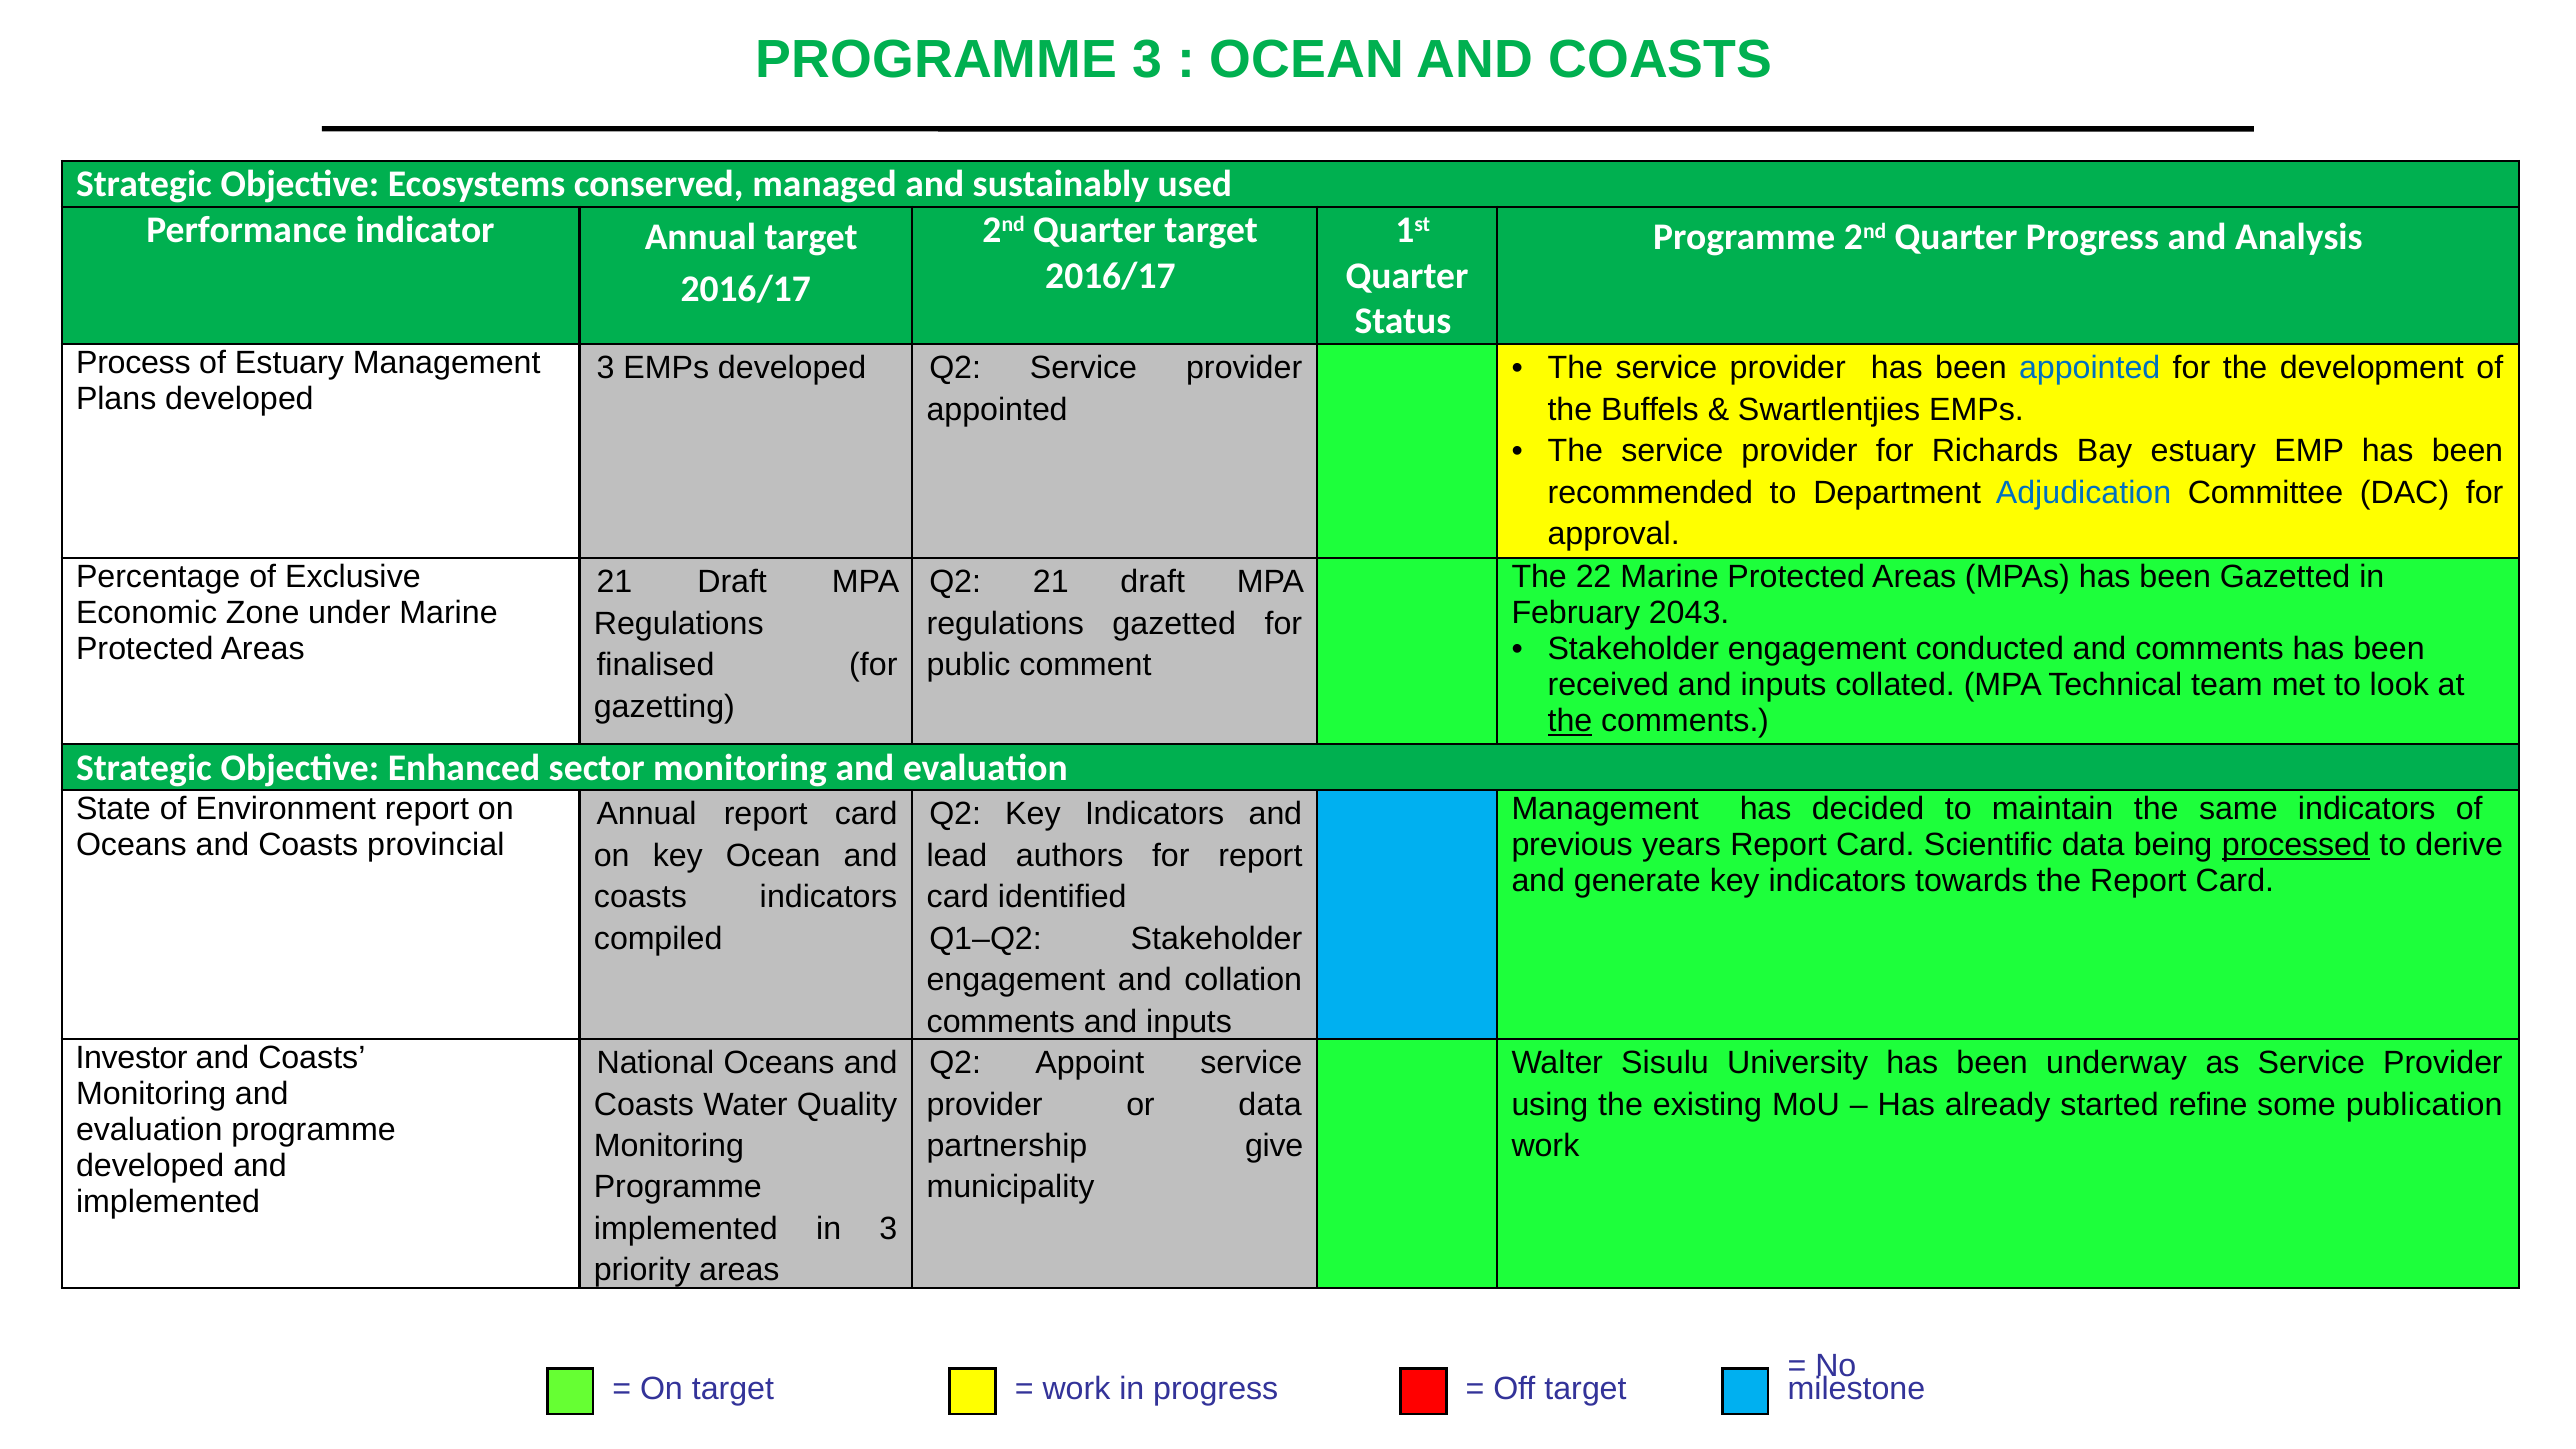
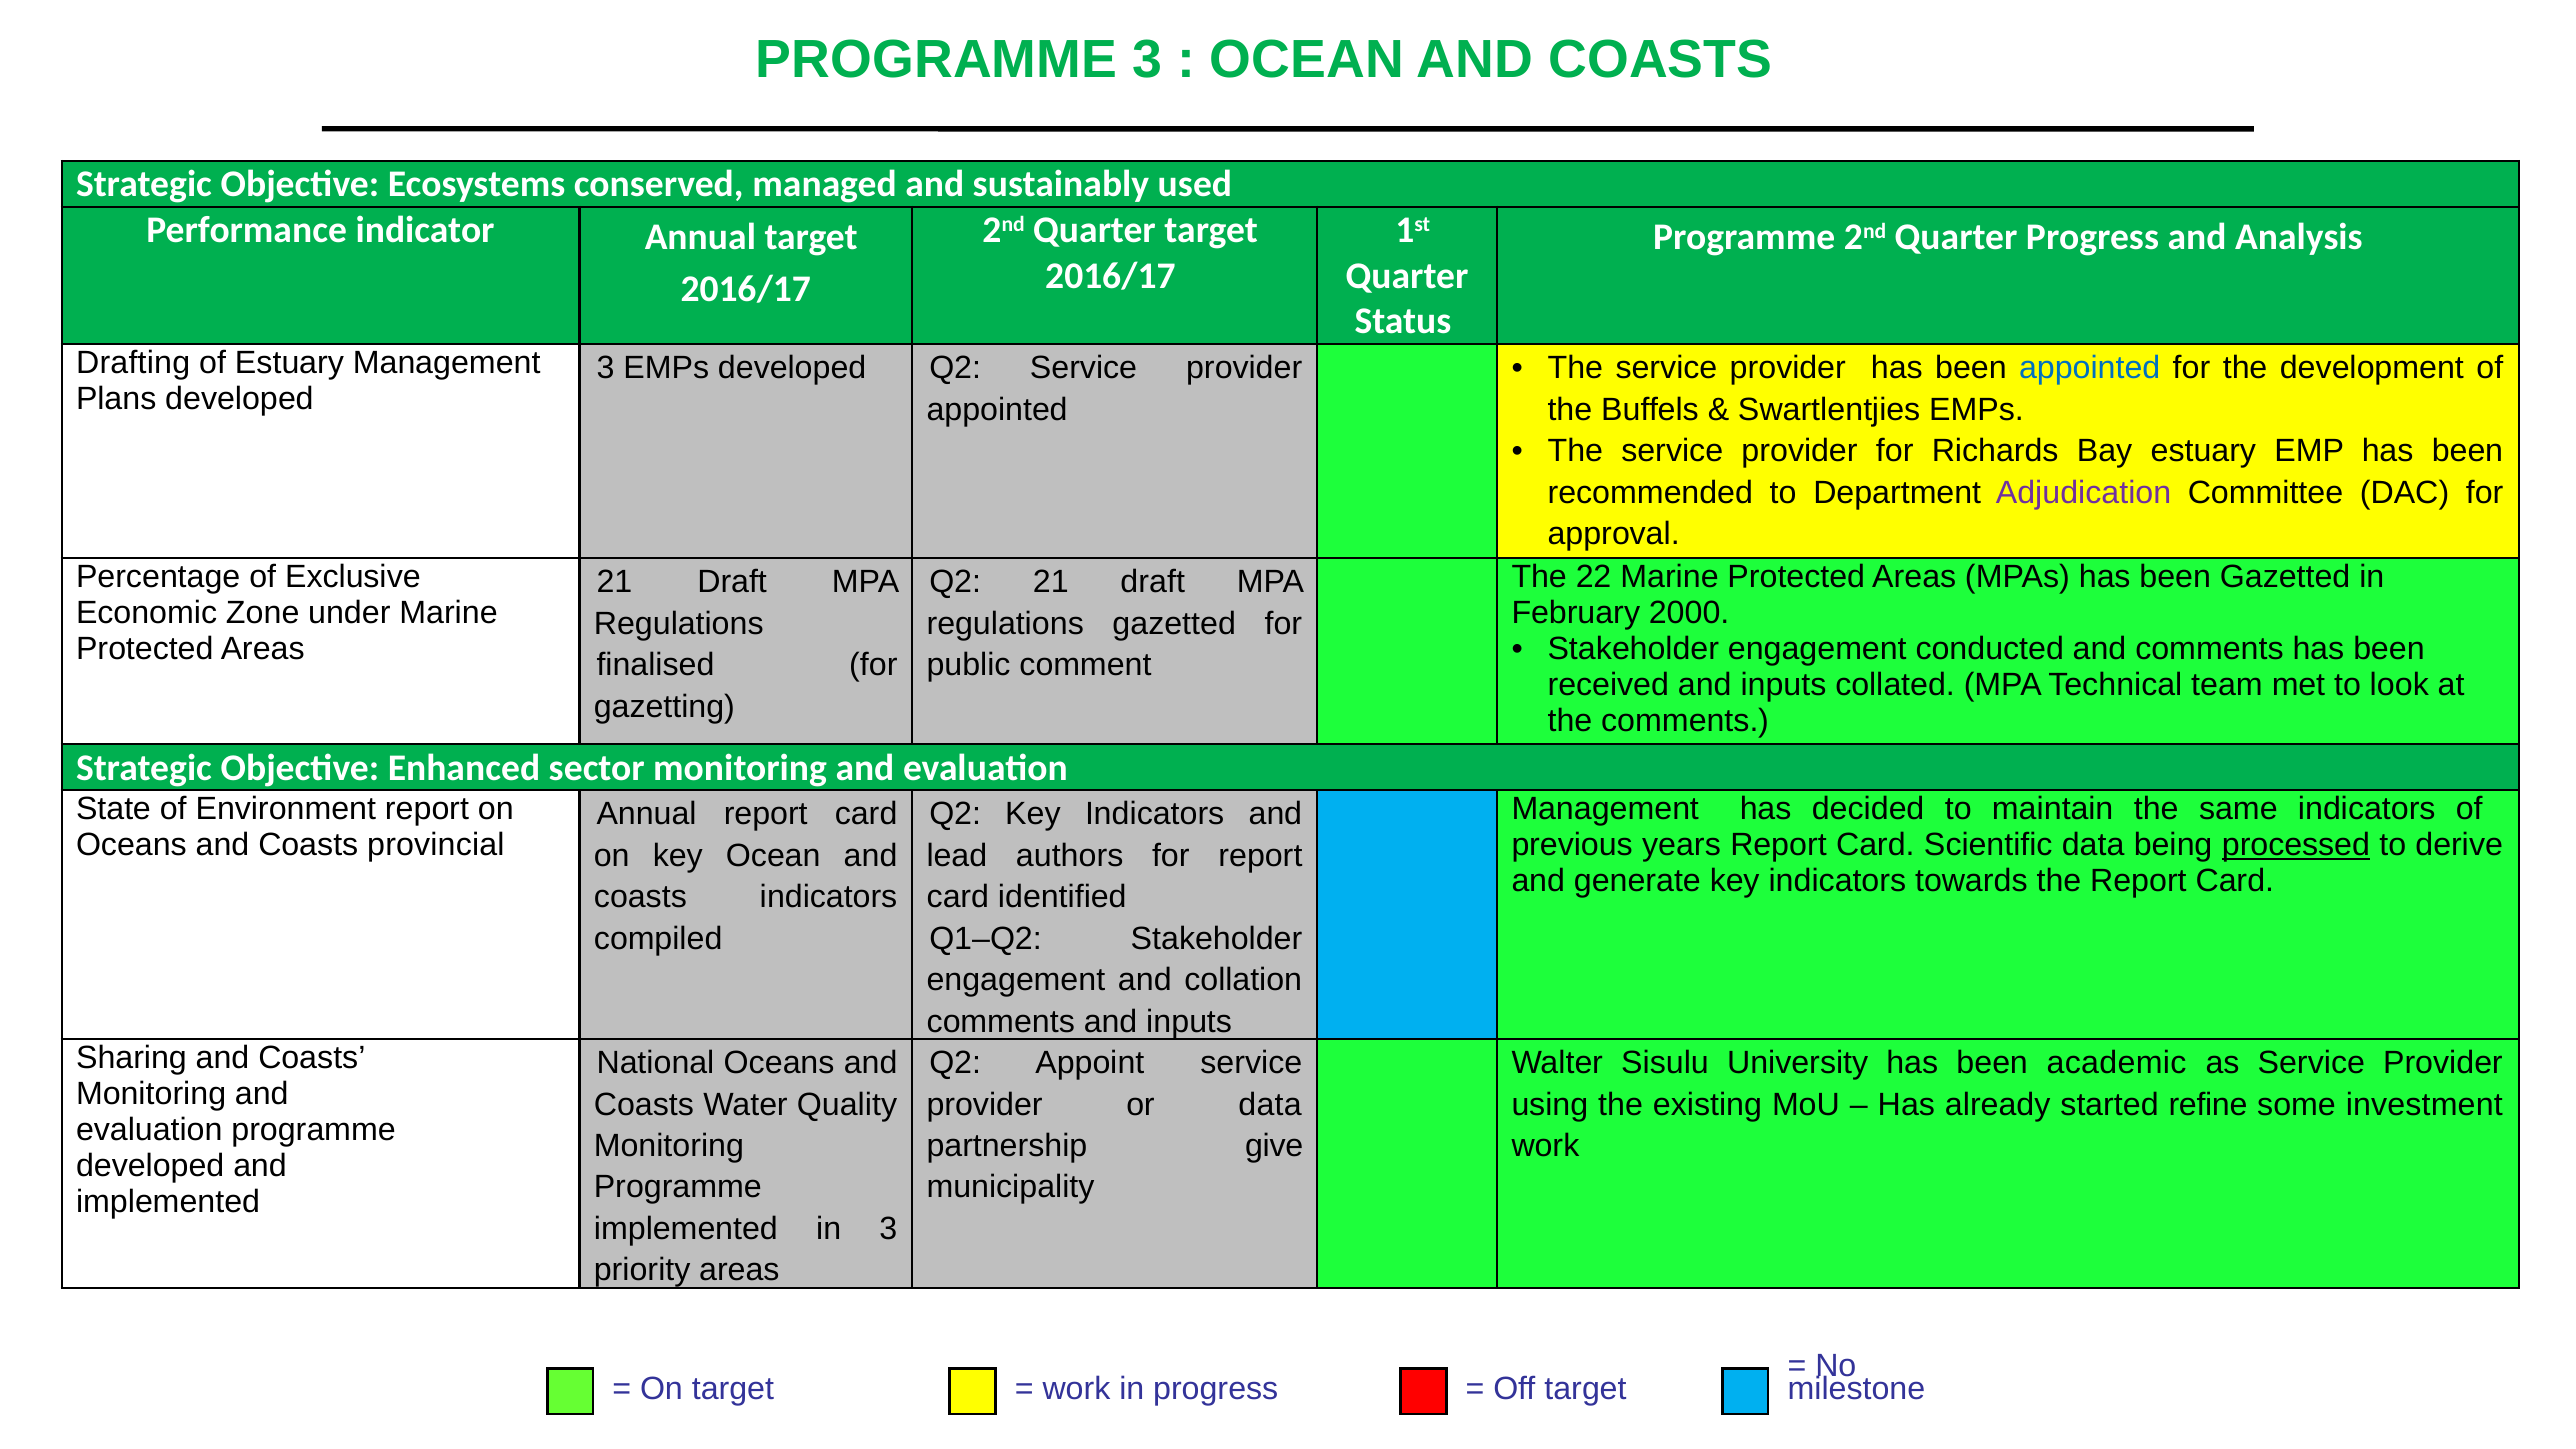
Process: Process -> Drafting (133, 363)
Adjudication colour: blue -> purple (2084, 492)
2043: 2043 -> 2000 (1689, 613)
the underline: present -> none (1570, 721)
Investor: Investor -> Sharing (131, 1058)
underway: underway -> academic (2117, 1063)
publication: publication -> investment (2424, 1104)
